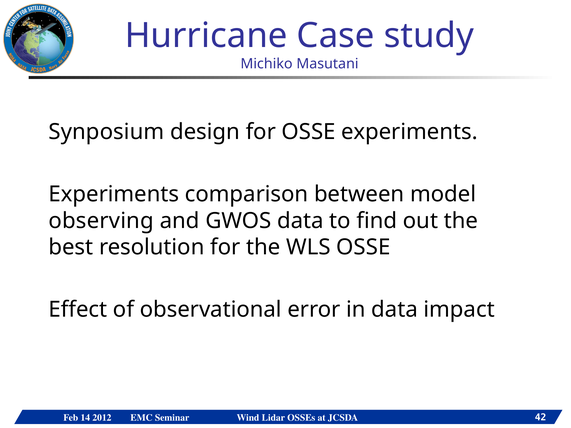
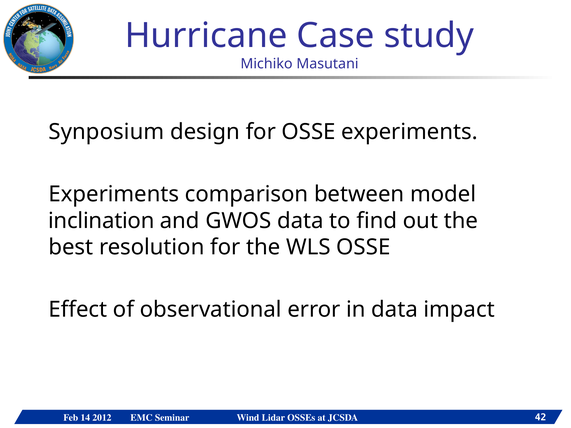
observing: observing -> inclination (101, 221)
